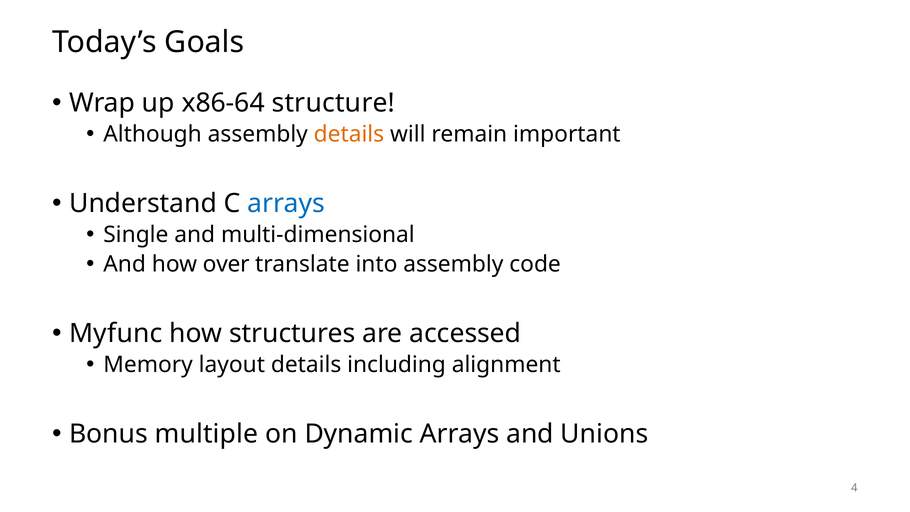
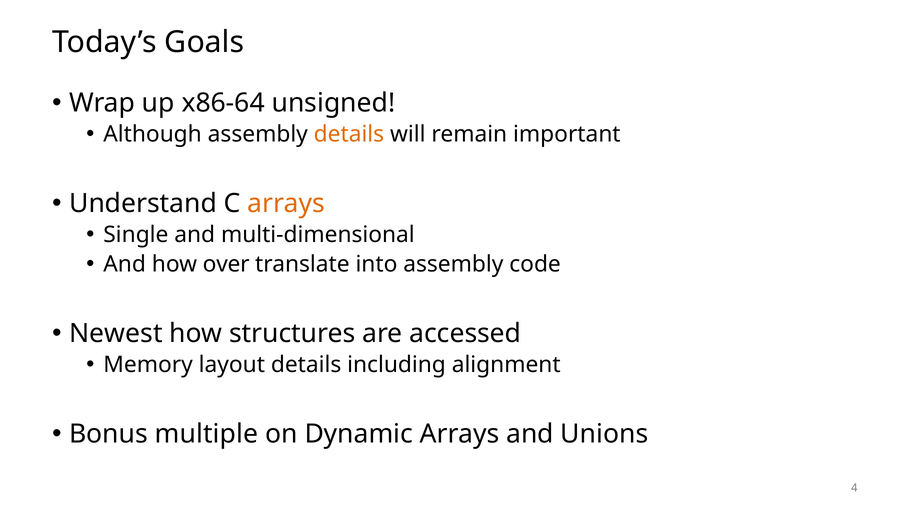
structure: structure -> unsigned (333, 103)
arrays colour: blue -> orange (286, 203)
Myfunc: Myfunc -> Newest (116, 333)
